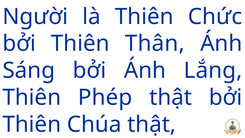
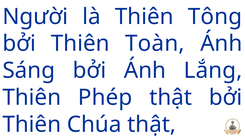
Chức: Chức -> Tông (215, 17)
Thân: Thân -> Toàn (155, 44)
